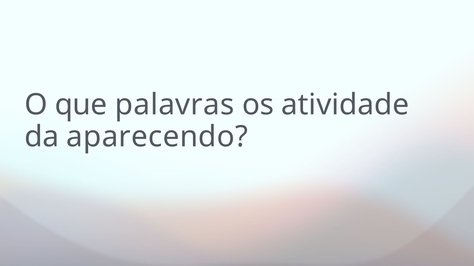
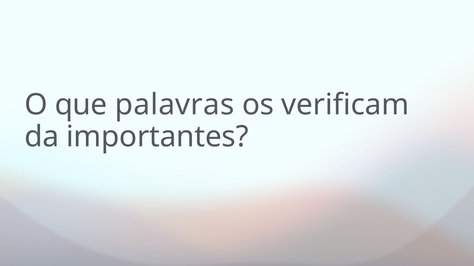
atividade: atividade -> verificam (345, 105)
aparecendo: aparecendo -> importantes (157, 137)
